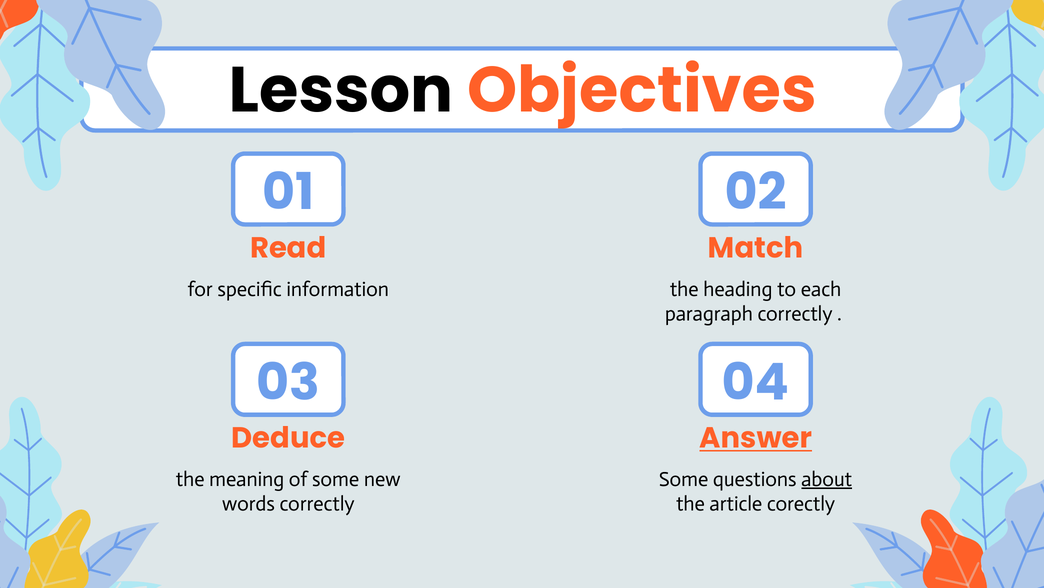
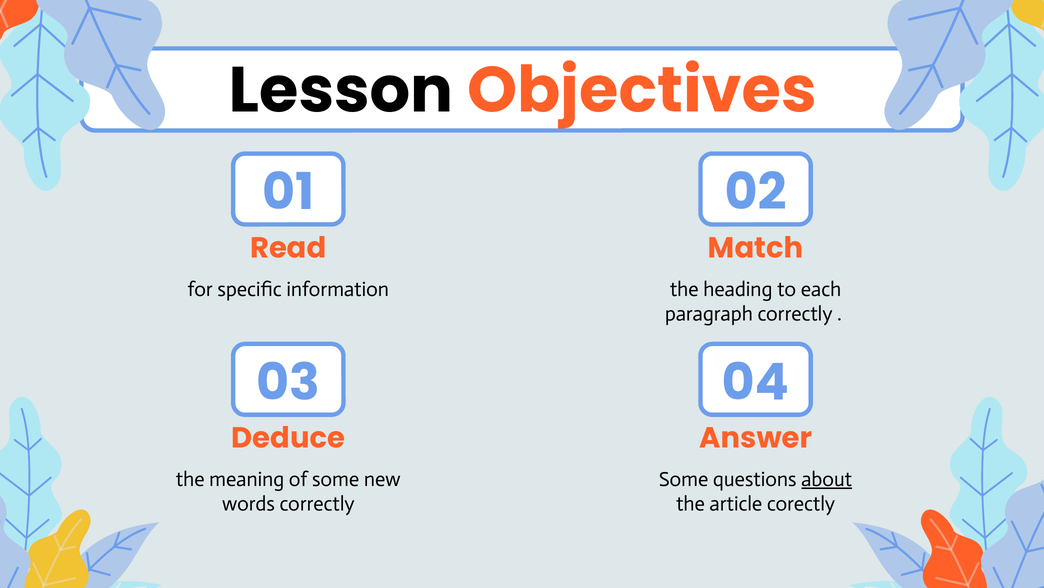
Answer underline: present -> none (756, 438)
